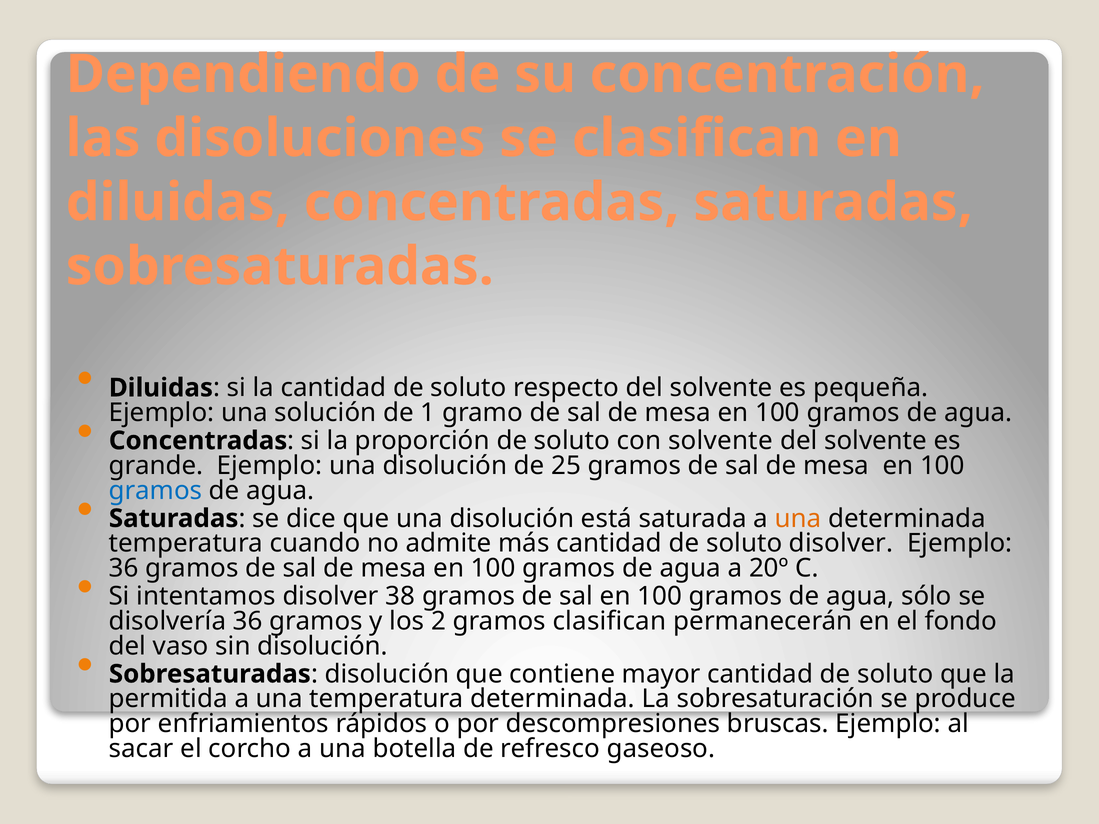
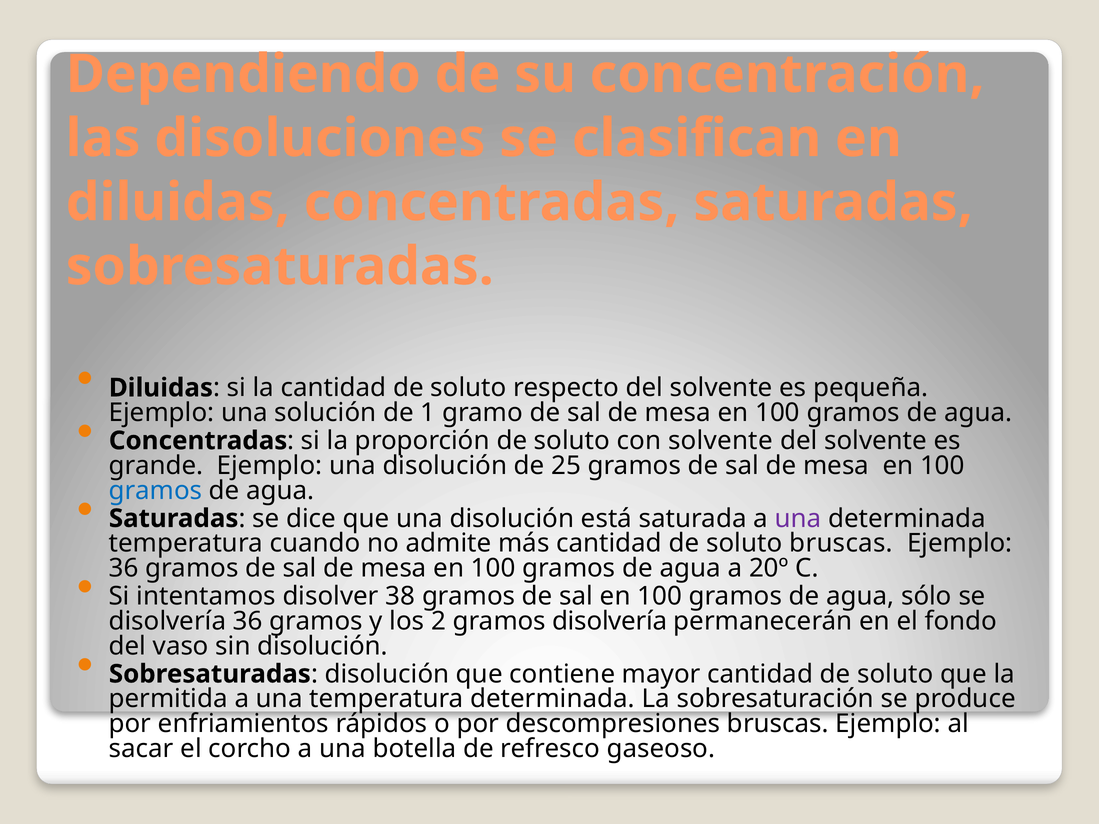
una colour: orange -> purple (798, 519)
soluto disolver: disolver -> bruscas (841, 544)
gramos clasifican: clasifican -> disolvería (610, 621)
